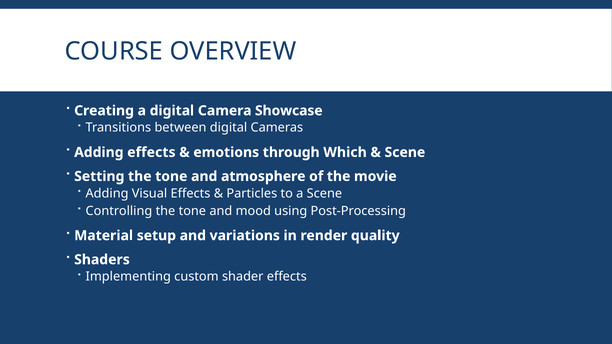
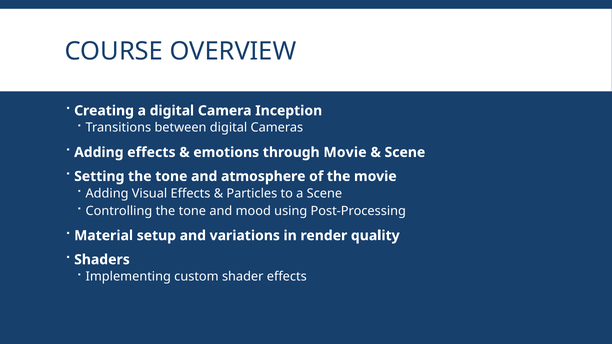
Showcase: Showcase -> Inception (289, 111)
through Which: Which -> Movie (345, 152)
